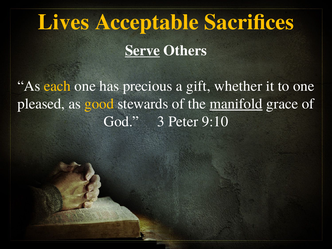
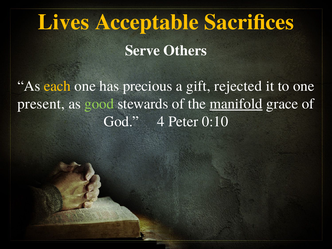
Serve underline: present -> none (142, 51)
whether: whether -> rejected (238, 86)
pleased: pleased -> present (41, 104)
good colour: yellow -> light green (99, 104)
3: 3 -> 4 (161, 121)
9:10: 9:10 -> 0:10 (215, 121)
